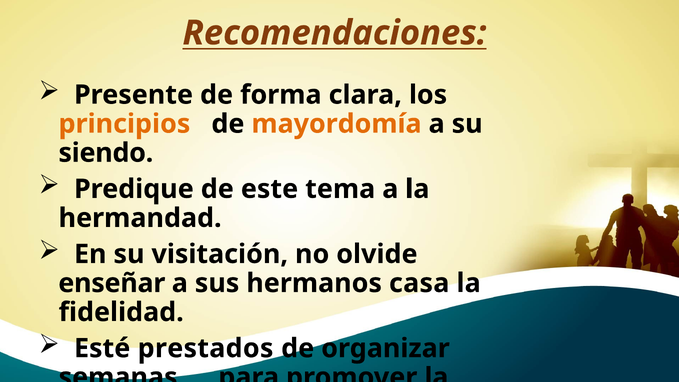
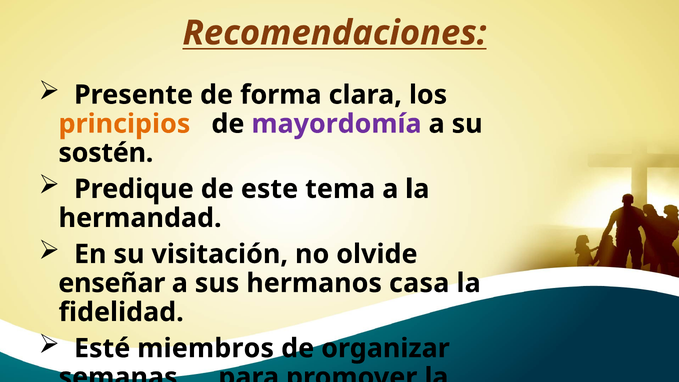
mayordomía colour: orange -> purple (337, 124)
siendo: siendo -> sostén (106, 153)
prestados: prestados -> miembros (206, 348)
